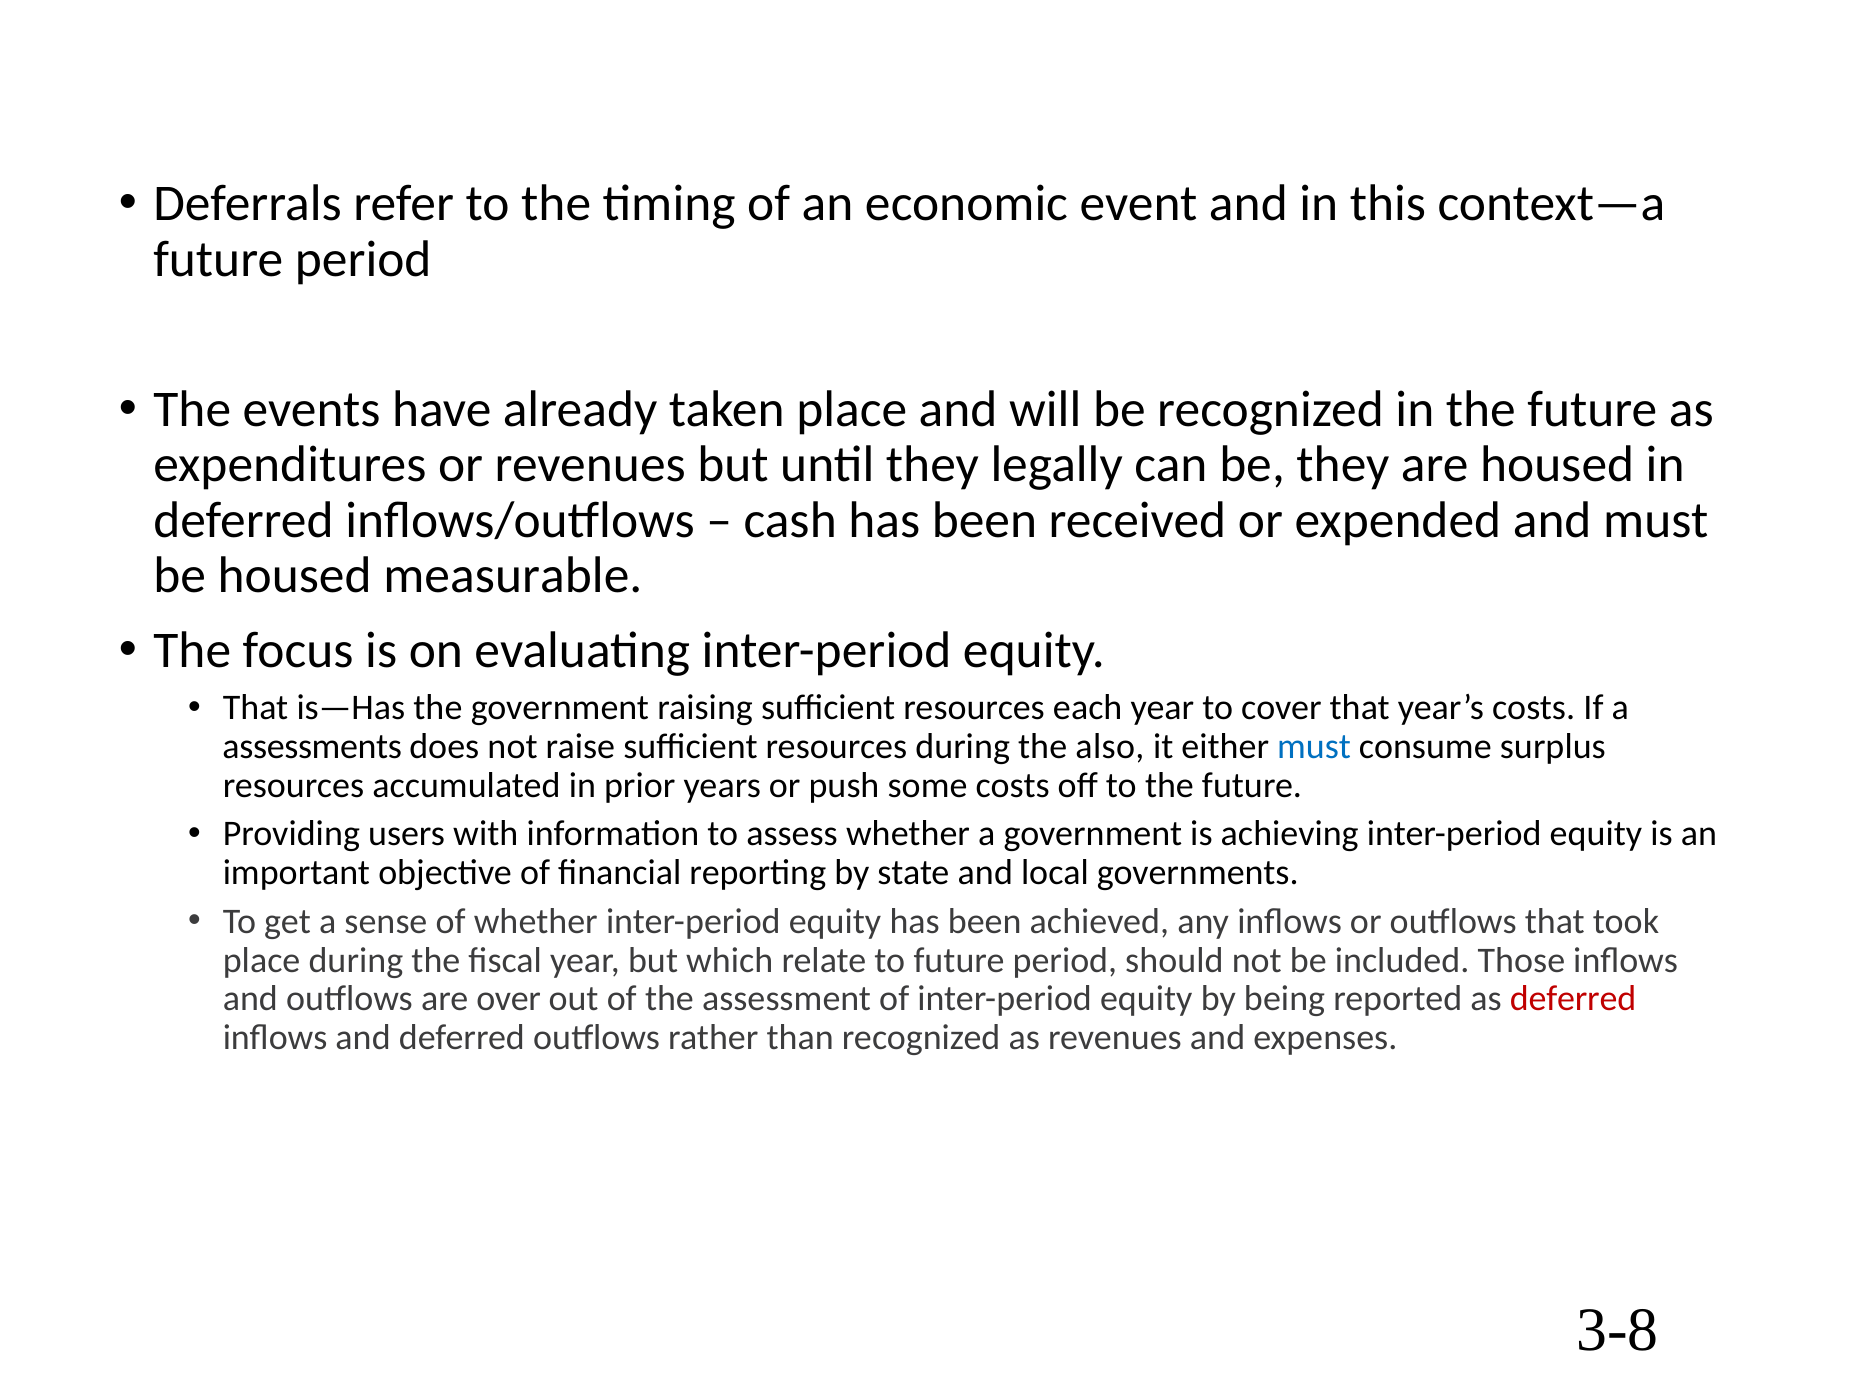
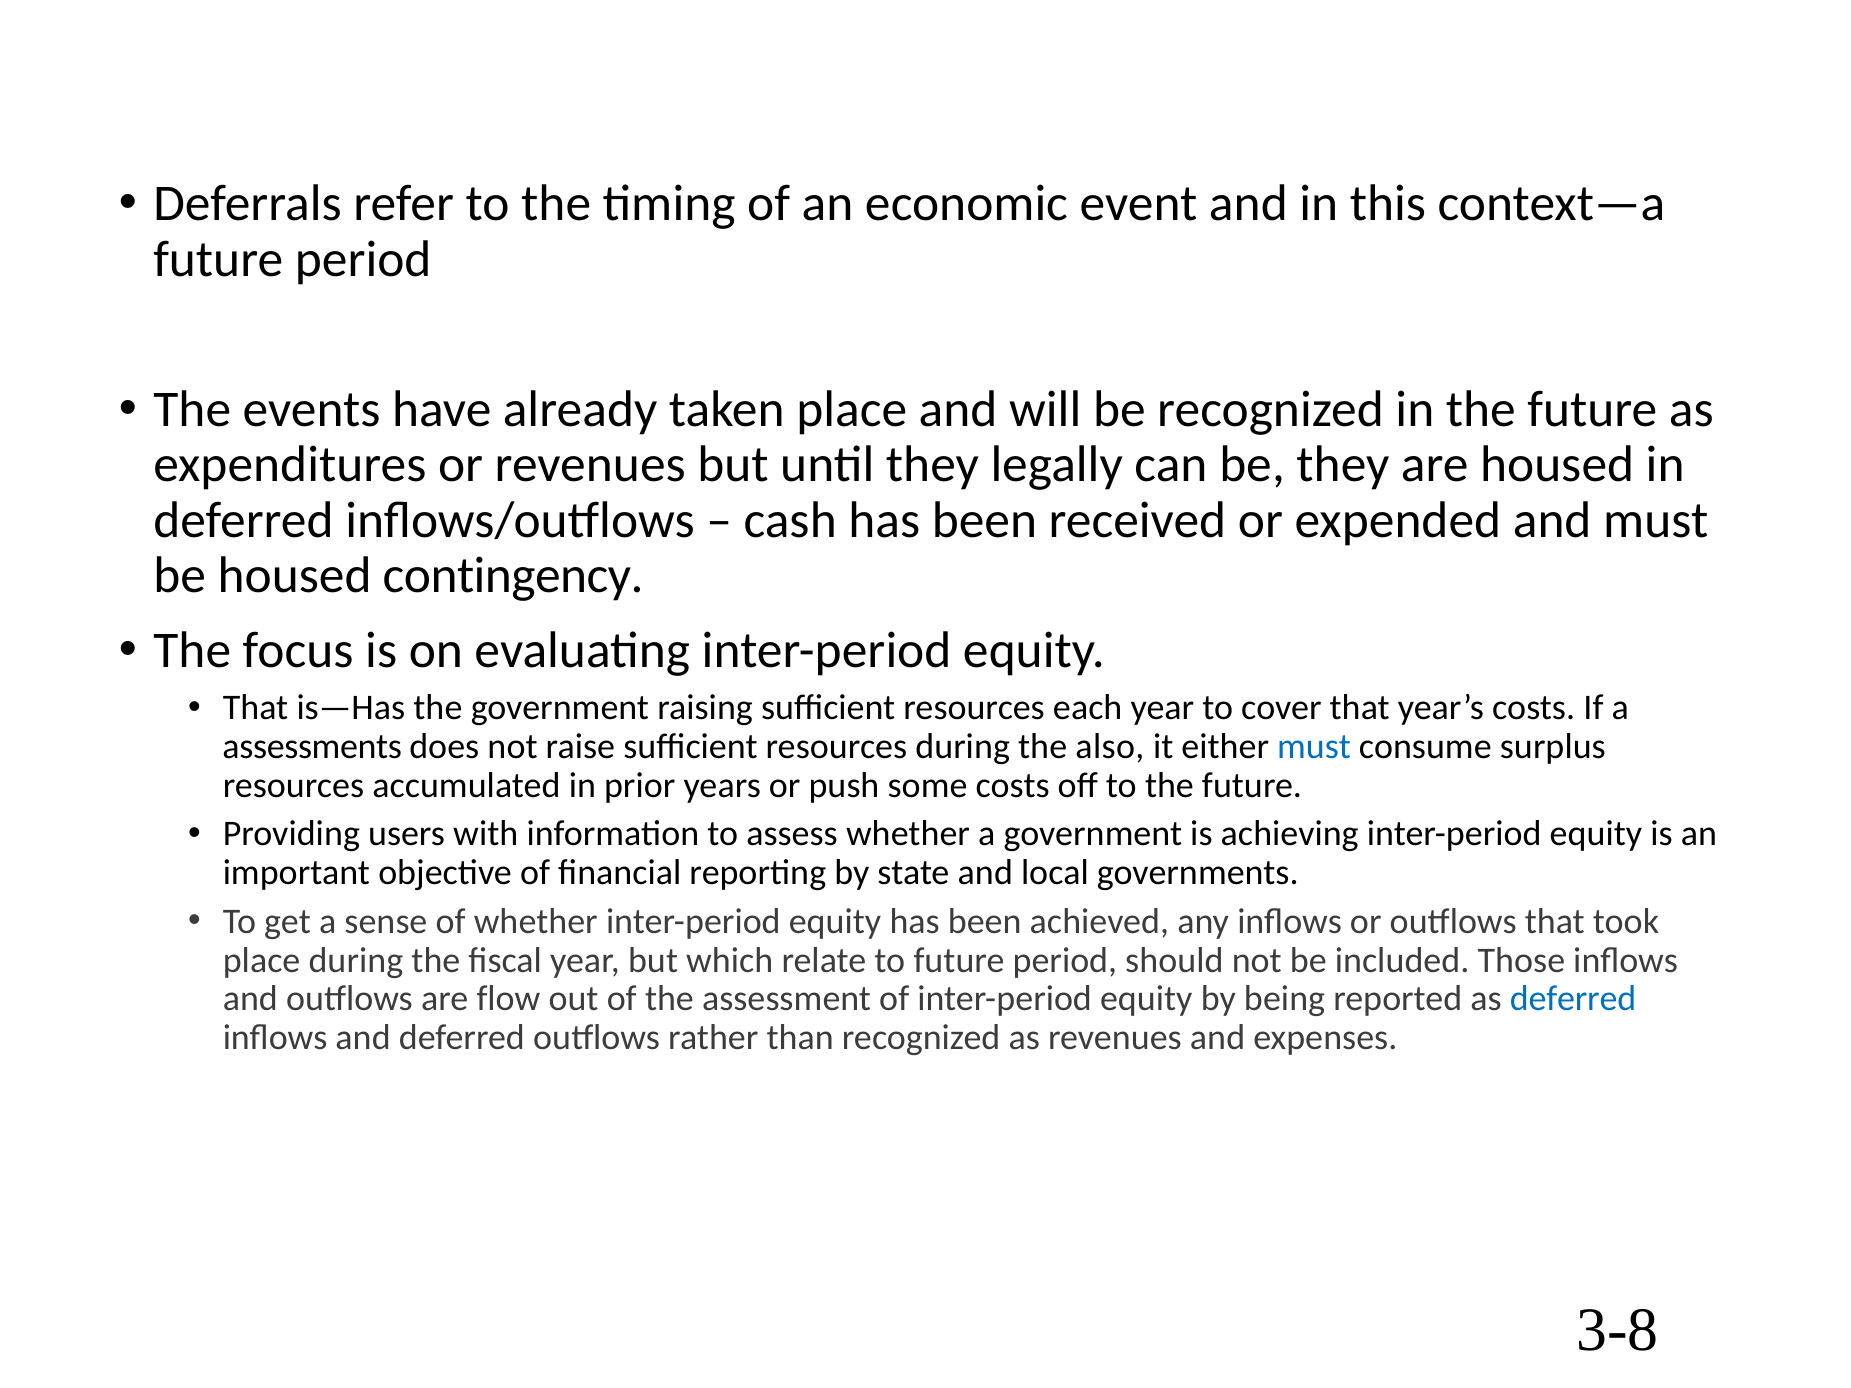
measurable: measurable -> contingency (513, 576)
over: over -> flow (508, 999)
deferred colour: red -> blue (1573, 999)
